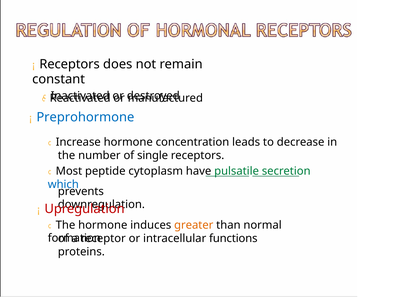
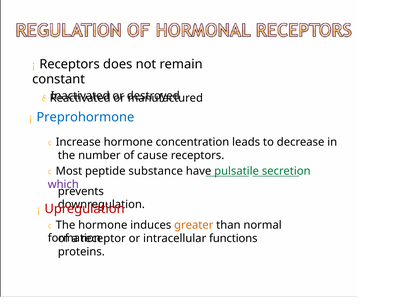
single: single -> cause (152, 155)
cytoplasm: cytoplasm -> substance (156, 171)
which colour: blue -> purple (63, 184)
